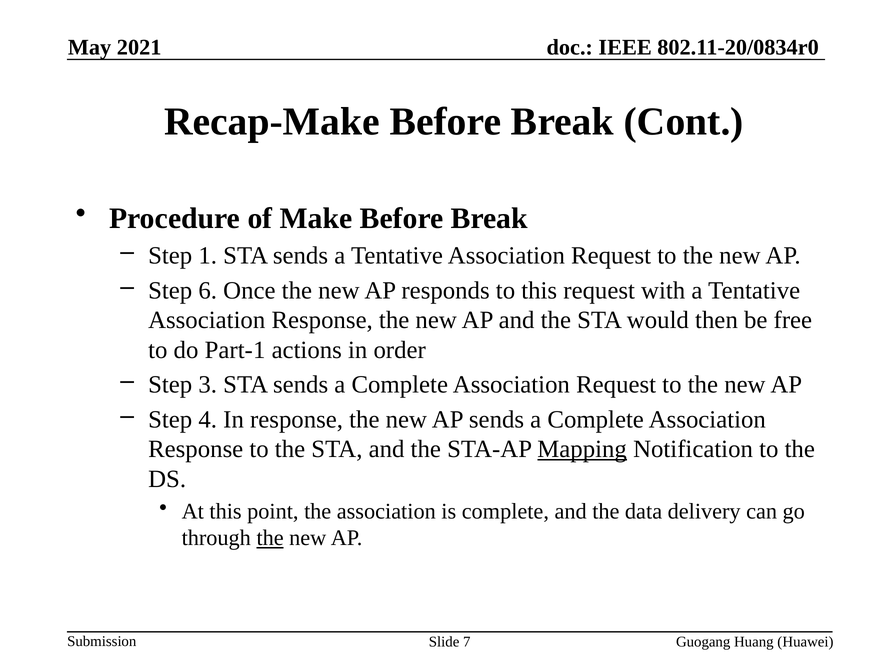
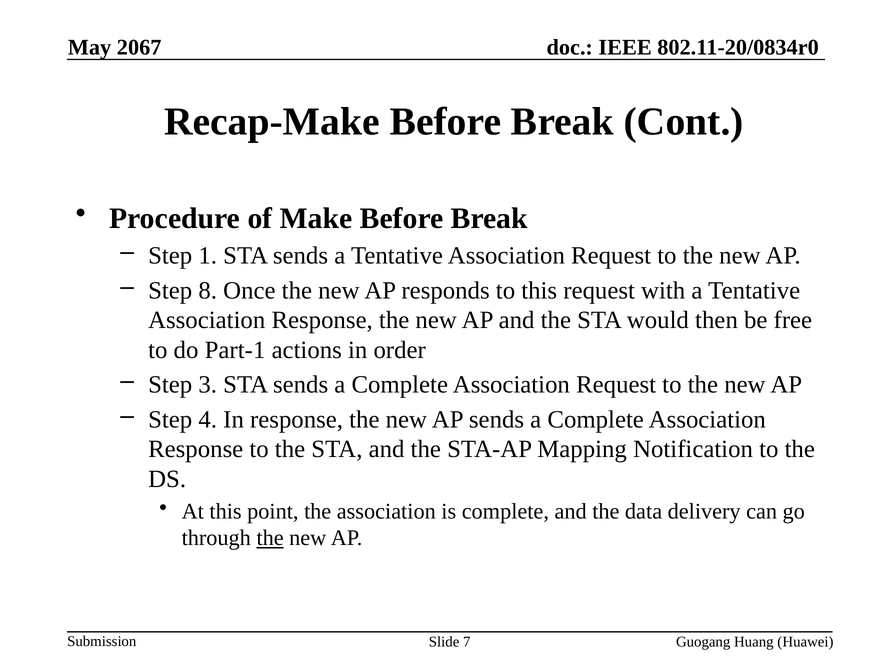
2021: 2021 -> 2067 (139, 48)
6: 6 -> 8 (208, 290)
Mapping underline: present -> none (582, 449)
